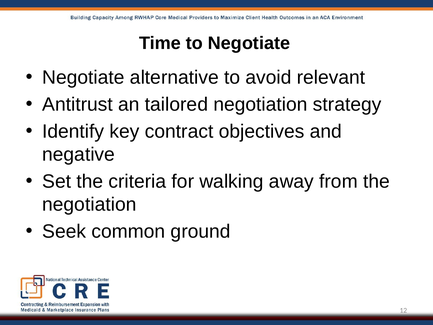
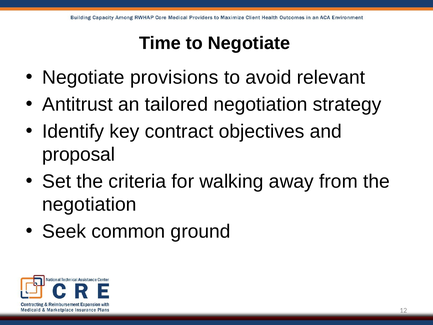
alternative: alternative -> provisions (174, 77)
negative: negative -> proposal (79, 154)
